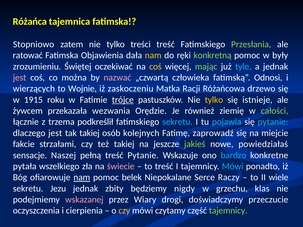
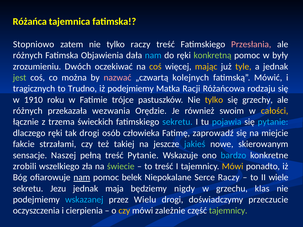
tylko treści: treści -> raczy (141, 44)
Przesłania colour: light green -> pink (251, 44)
ratować: ratować -> różnych (28, 55)
nam colour: yellow -> light blue (153, 55)
Świętej: Świętej -> Dwóch (78, 67)
mając colour: light green -> yellow (206, 67)
tyle colour: light blue -> yellow (243, 67)
jest colour: pink -> light green (20, 78)
człowieka: człowieka -> kolejnych (191, 78)
Odnosi: Odnosi -> Mówić (268, 78)
wierzących: wierzących -> tragicznych (34, 89)
Wojnie: Wojnie -> Trudno (82, 89)
iż zaskoczeniu: zaskoczeniu -> podejmiemy (131, 89)
drzewo: drzewo -> rodzaju (261, 89)
1915: 1915 -> 1910 (33, 100)
trójce underline: present -> none (123, 100)
istnieje: istnieje -> grzechy (258, 100)
żywcem: żywcem -> różnych (28, 111)
ziemię: ziemię -> swoim (232, 111)
całości colour: light green -> yellow (275, 111)
podkreślił: podkreślił -> świeckich (95, 122)
dlaczego jest: jest -> ręki (55, 133)
tak takiej: takiej -> drogi (89, 133)
kolejnych: kolejnych -> człowieka (141, 133)
jakieś colour: light green -> light blue (195, 144)
powiedziałaś: powiedziałaś -> skierowanym (263, 144)
pytała: pytała -> zrobili (25, 166)
świecie colour: pink -> light green (121, 166)
Mówi colour: light blue -> yellow (233, 166)
zbity: zbity -> maja (114, 189)
wskazanej colour: pink -> light blue (84, 200)
Wiary: Wiary -> Wielu (145, 200)
czytamy: czytamy -> zależnie (170, 211)
